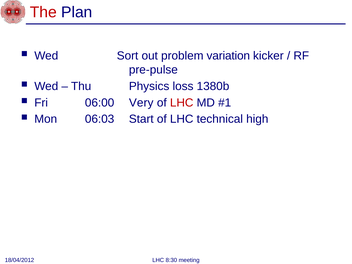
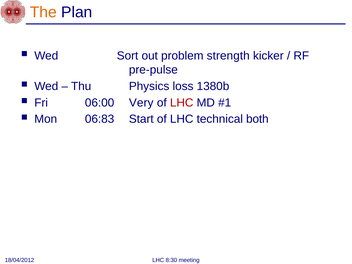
The colour: red -> orange (43, 12)
variation: variation -> strength (228, 56)
06:03: 06:03 -> 06:83 (100, 119)
high: high -> both (257, 119)
